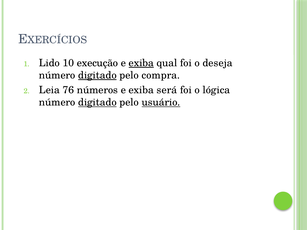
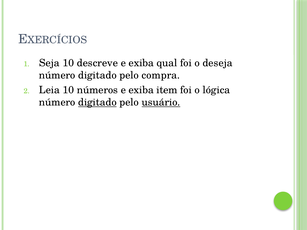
Lido: Lido -> Seja (49, 63)
execução: execução -> descreve (97, 63)
exiba underline: present -> none (141, 63)
digitado underline: present -> none (97, 75)
Leia 76: 76 -> 10 (68, 90)
será: será -> item (167, 90)
